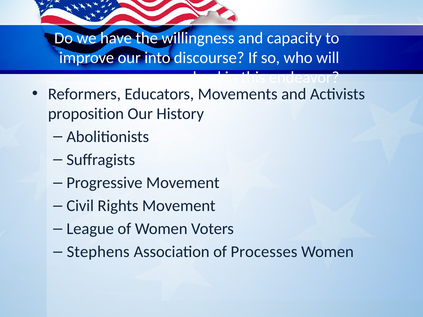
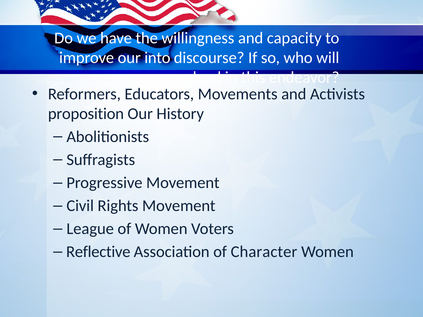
Stephens: Stephens -> Reflective (98, 252)
Processes: Processes -> Character (264, 252)
